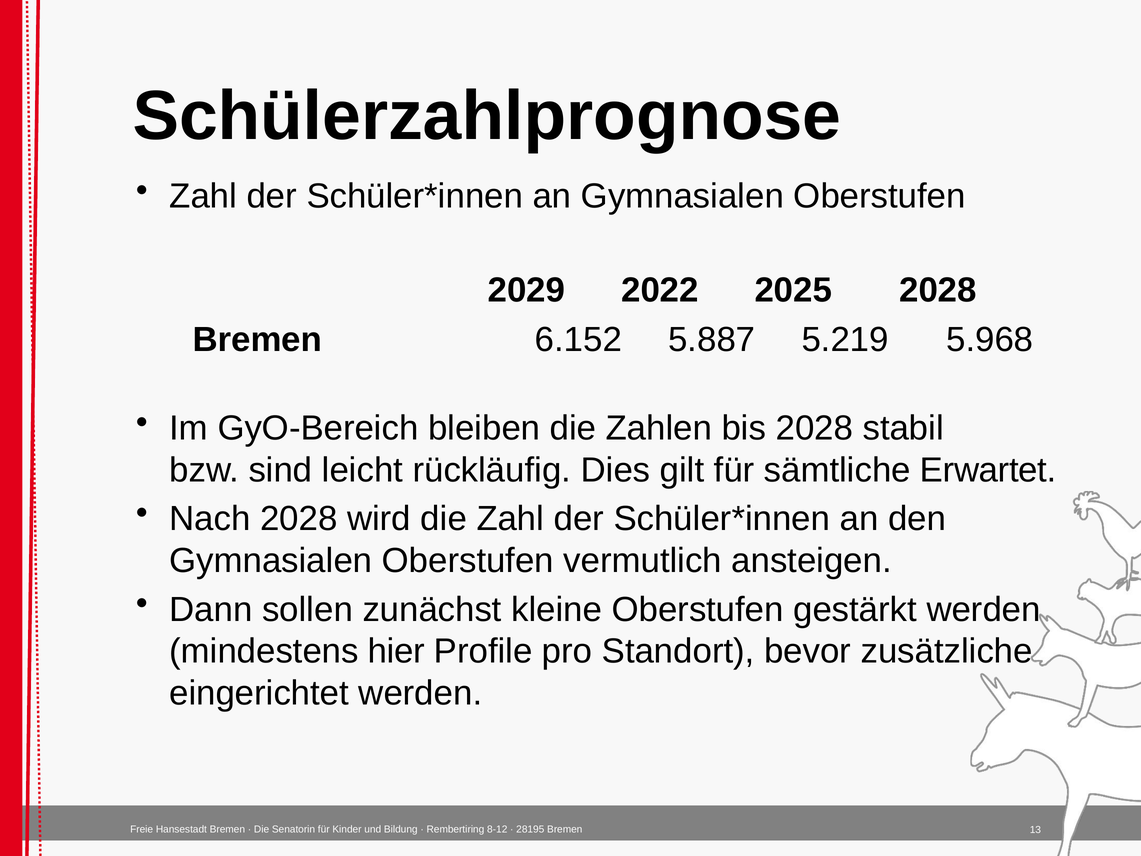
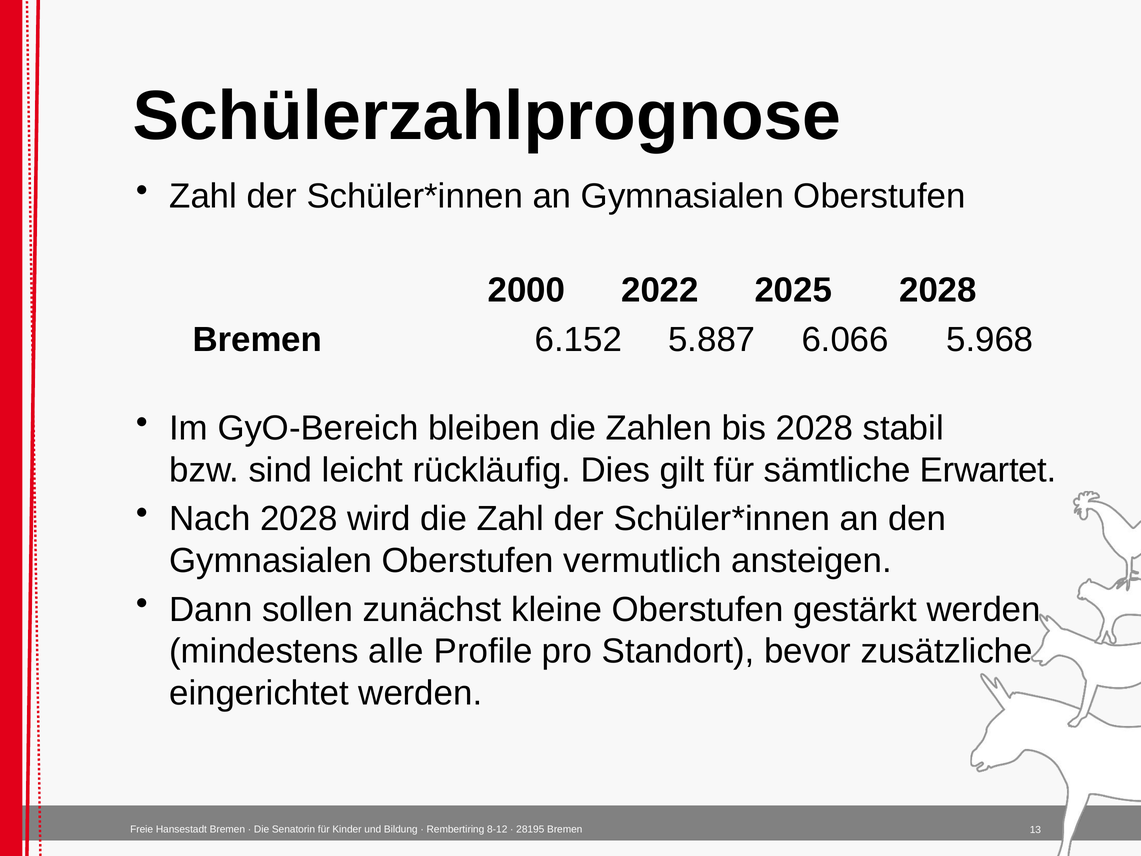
2029: 2029 -> 2000 (526, 290)
5.219: 5.219 -> 6.066 (845, 339)
hier: hier -> alle (396, 651)
